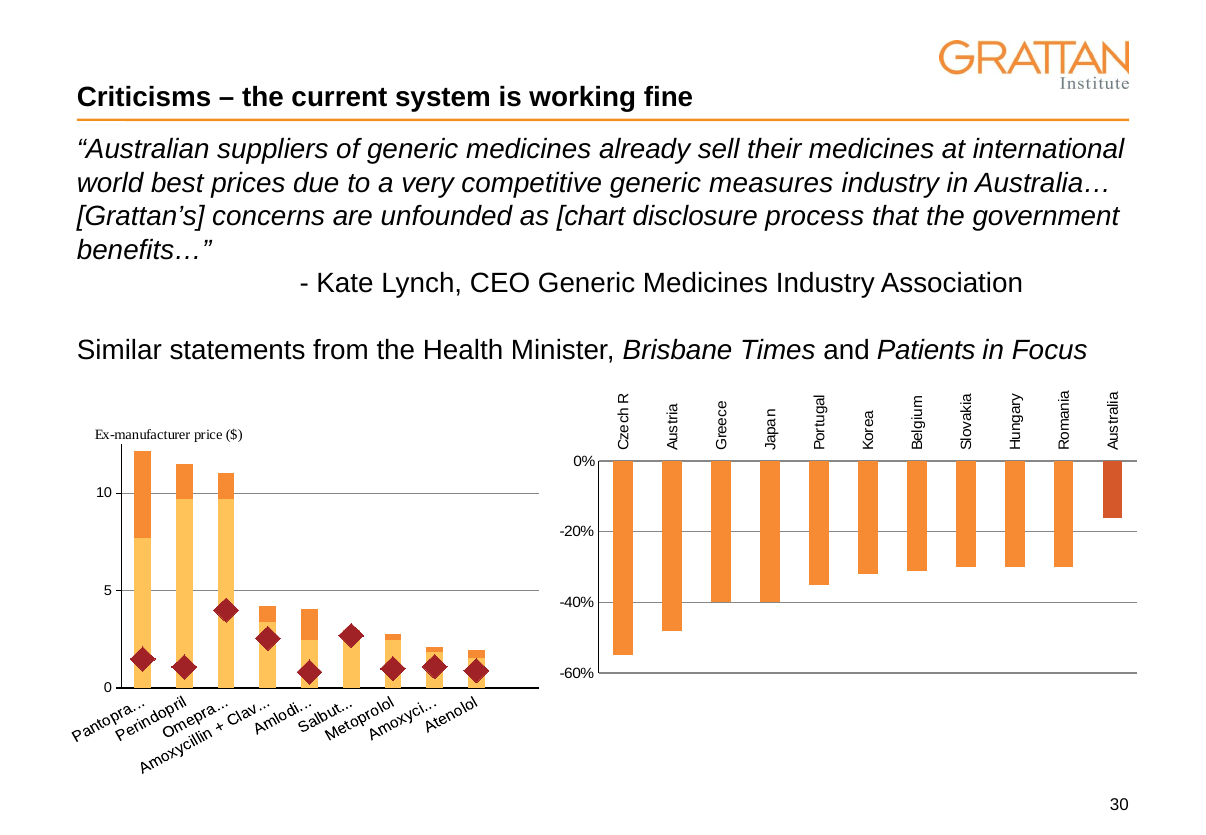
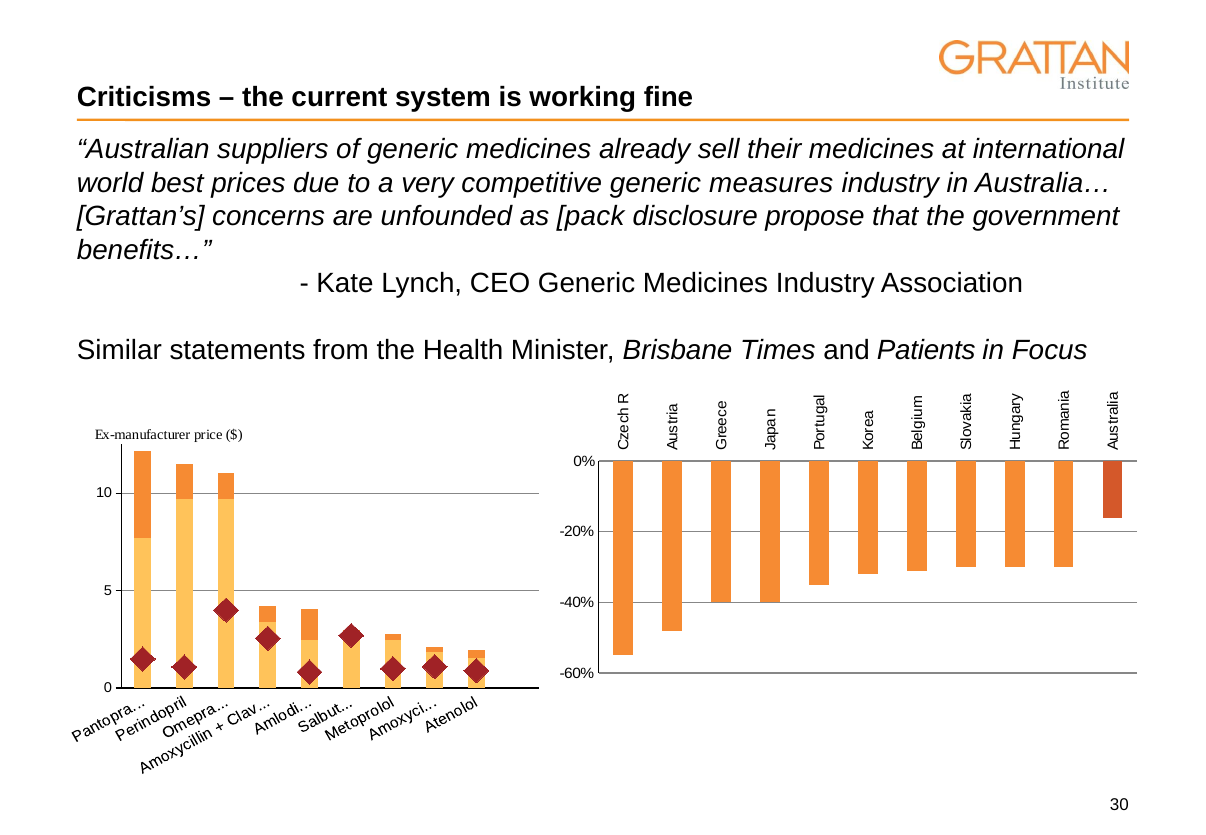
chart: chart -> pack (591, 216)
process: process -> propose (815, 216)
